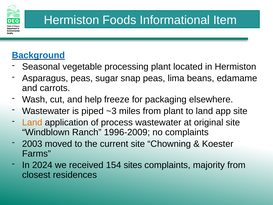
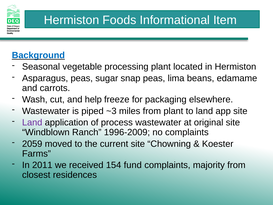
Land colour: orange -> purple (32, 122)
2003: 2003 -> 2059 (32, 144)
2024: 2024 -> 2011 (42, 165)
sites: sites -> fund (133, 165)
